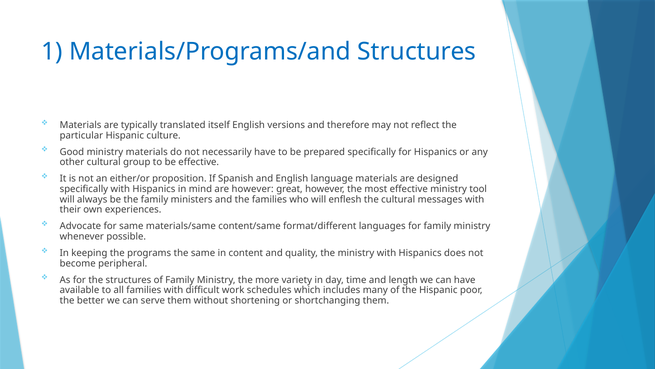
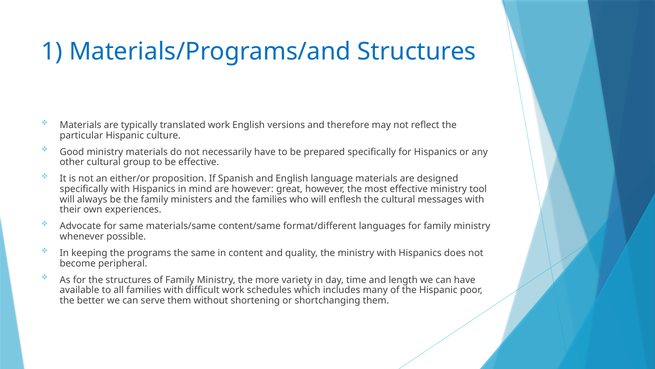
translated itself: itself -> work (219, 125)
